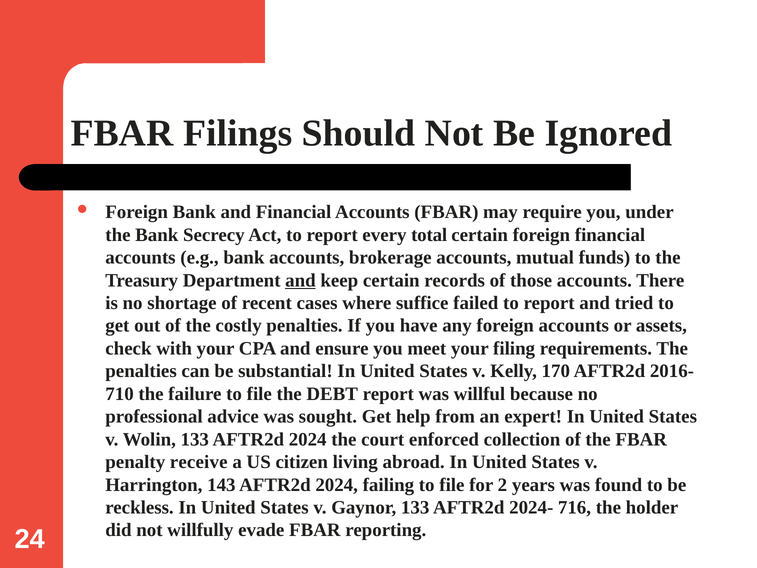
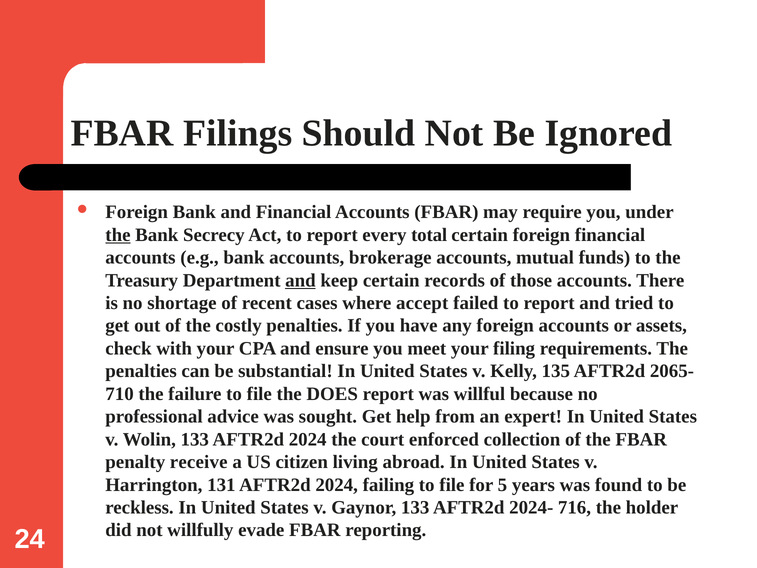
the underline: none -> present (118, 235)
suffice: suffice -> accept (422, 303)
170: 170 -> 135 (556, 371)
2016-: 2016- -> 2065- (672, 371)
DEBT: DEBT -> DOES (332, 394)
143: 143 -> 131 (221, 485)
2: 2 -> 5 (502, 485)
